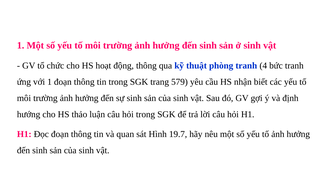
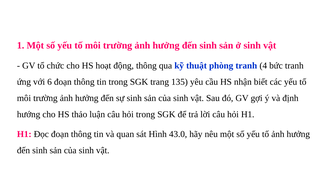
với 1: 1 -> 6 (50, 82)
579: 579 -> 135 (180, 82)
19.7: 19.7 -> 43.0 (178, 134)
